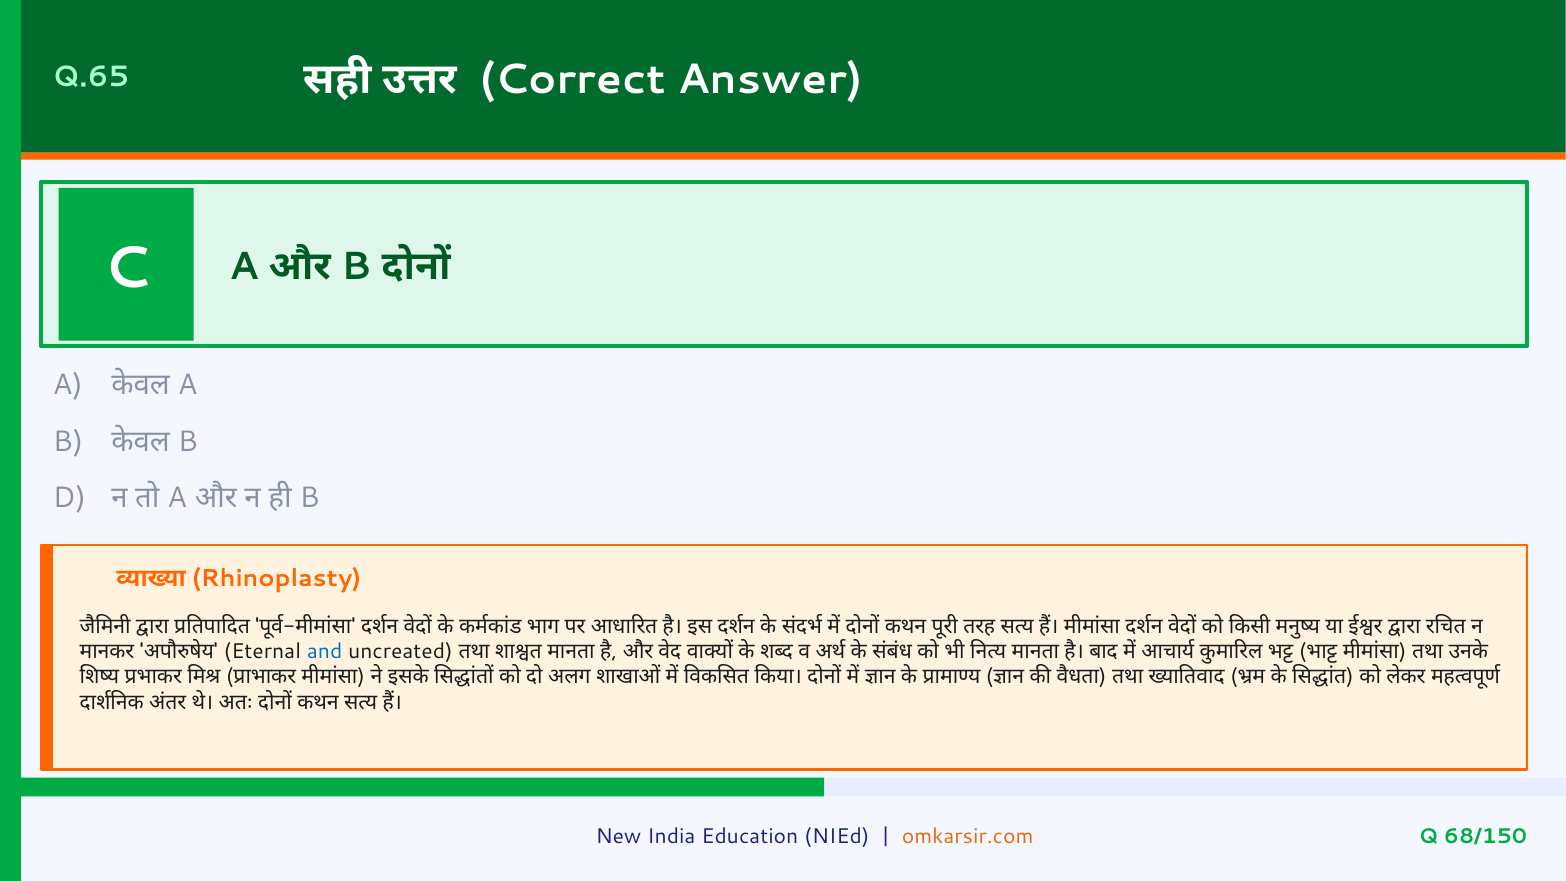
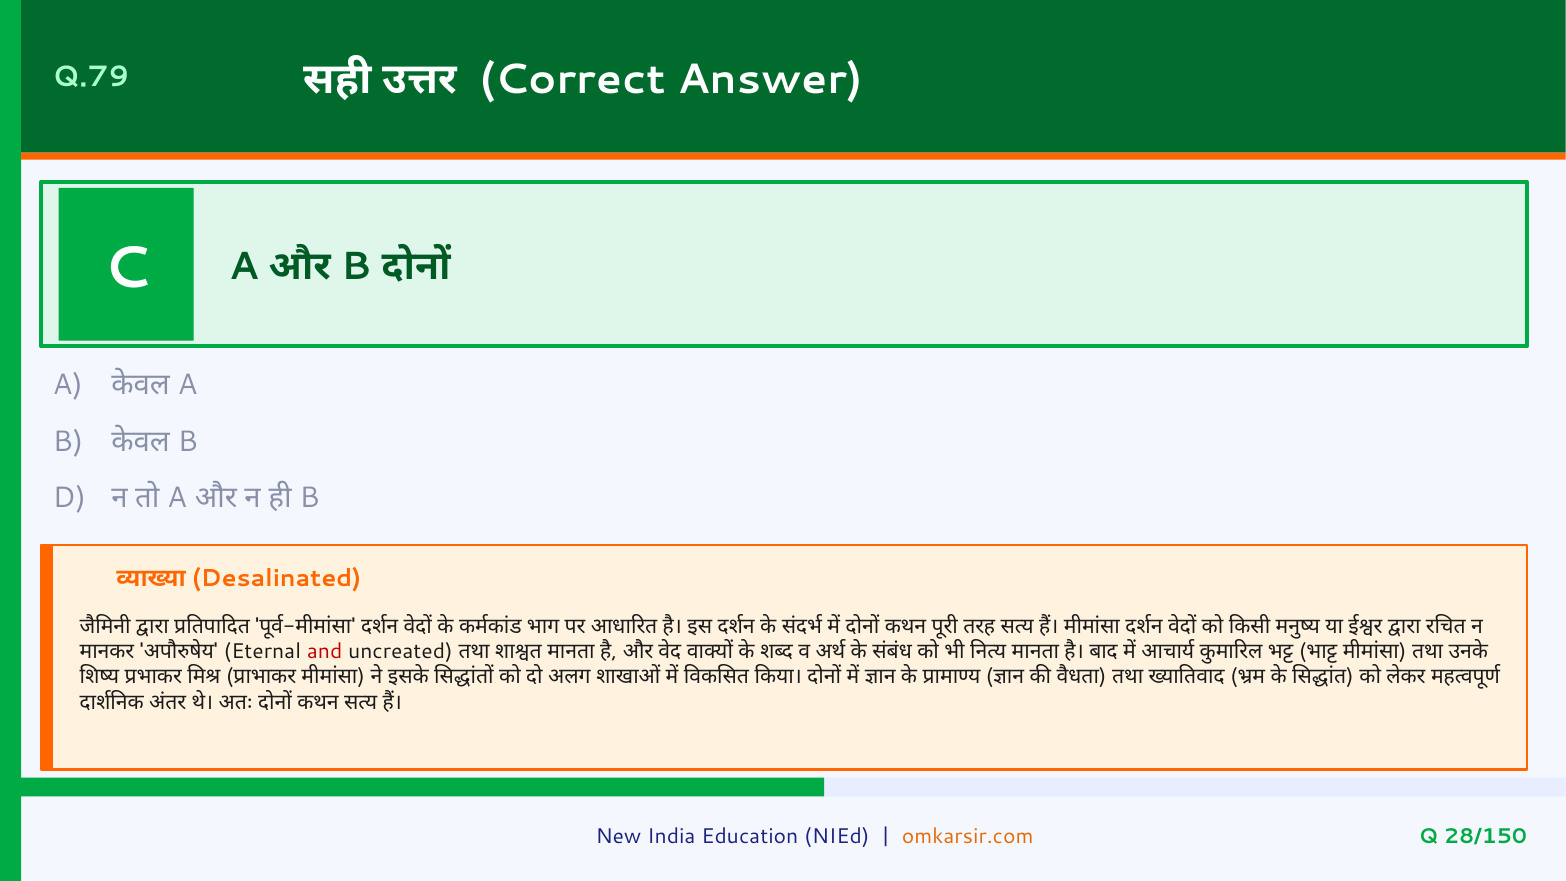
Q.65: Q.65 -> Q.79 (91, 77)
Rhinoplasty: Rhinoplasty -> Desalinated (277, 578)
and colour: blue -> red (325, 651)
68/150: 68/150 -> 28/150 (1486, 836)
